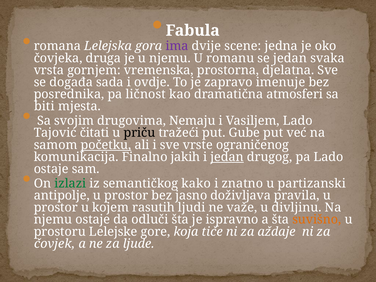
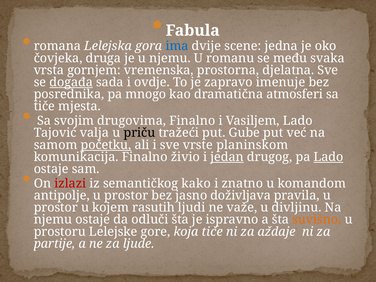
ima colour: purple -> blue (177, 46)
se jedan: jedan -> među (290, 58)
događa underline: none -> present (71, 82)
ličnost: ličnost -> mnogo (146, 94)
biti: biti -> tiče (44, 106)
drugovima Nemaju: Nemaju -> Finalno (192, 121)
čitati: čitati -> valja (94, 133)
ograničenog: ograničenog -> planinskom (252, 145)
jakih: jakih -> živio (185, 157)
Lado underline: none -> present (328, 157)
izlazi colour: green -> red (70, 183)
partizanski: partizanski -> komandom (312, 183)
čovjek: čovjek -> partije (55, 244)
